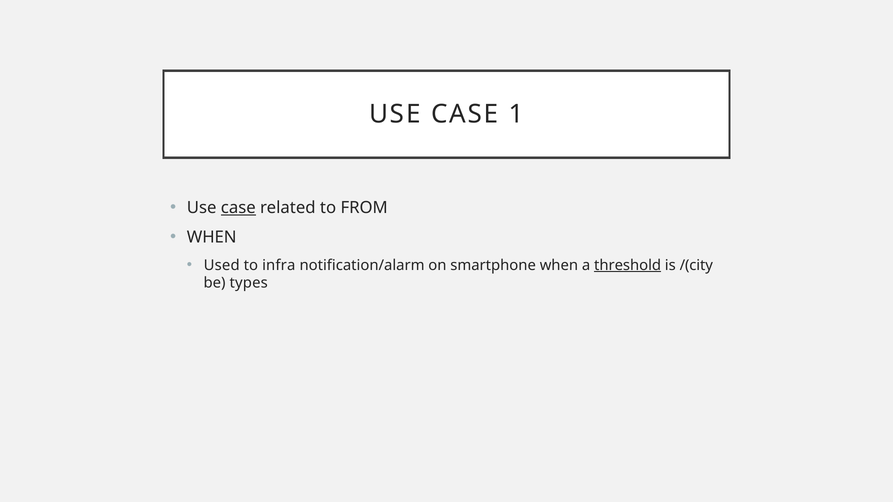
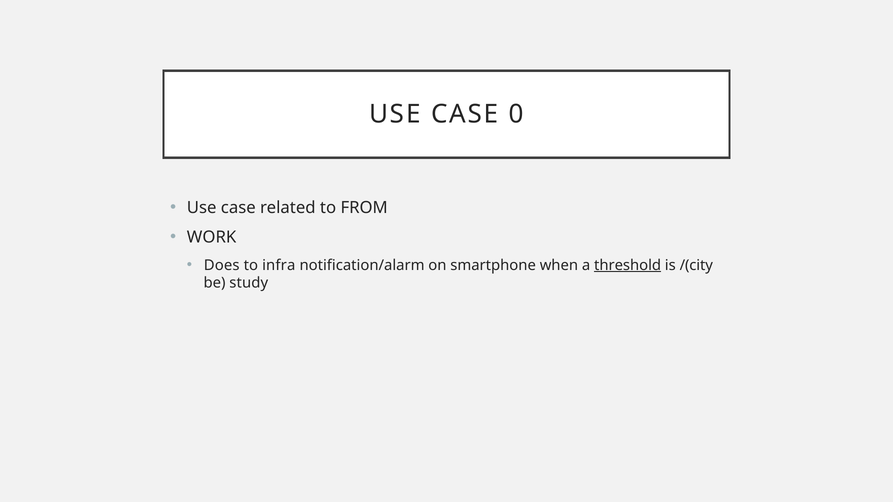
1: 1 -> 0 (516, 114)
case underline: present -> none (238, 208)
WHEN: WHEN -> WORK (212, 237)
Used: Used -> Does (222, 265)
types: types -> study (249, 283)
